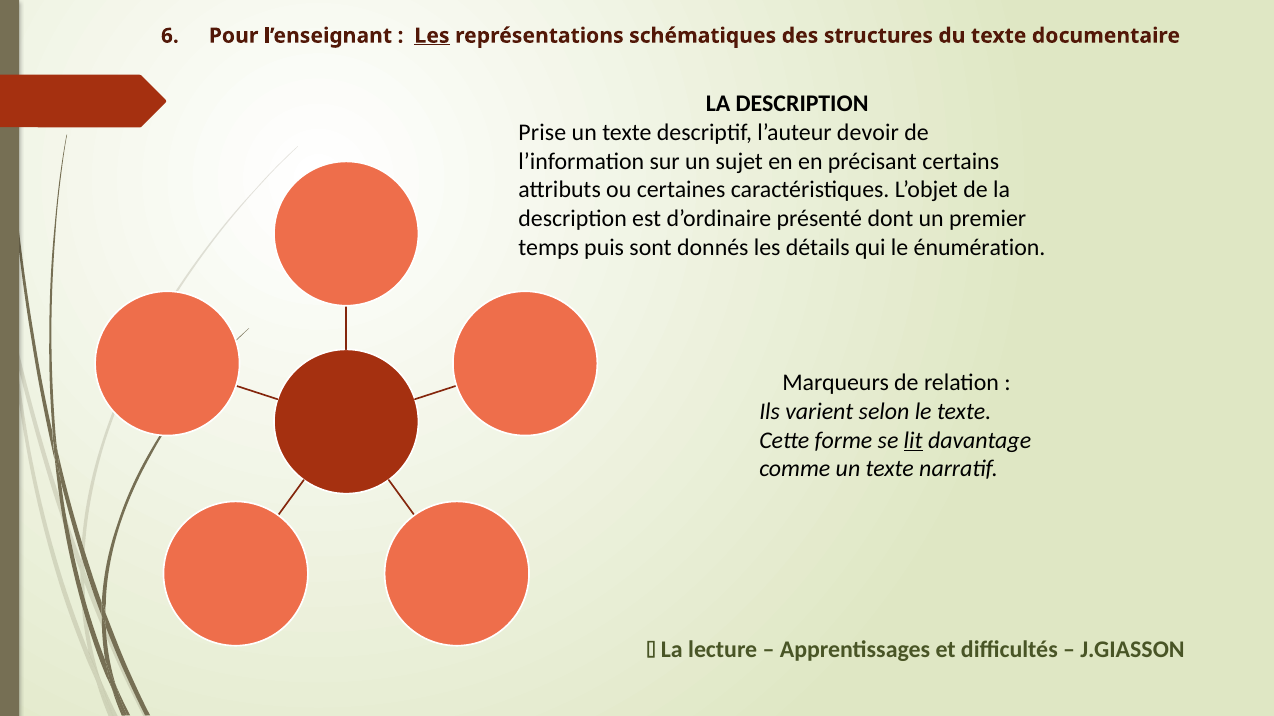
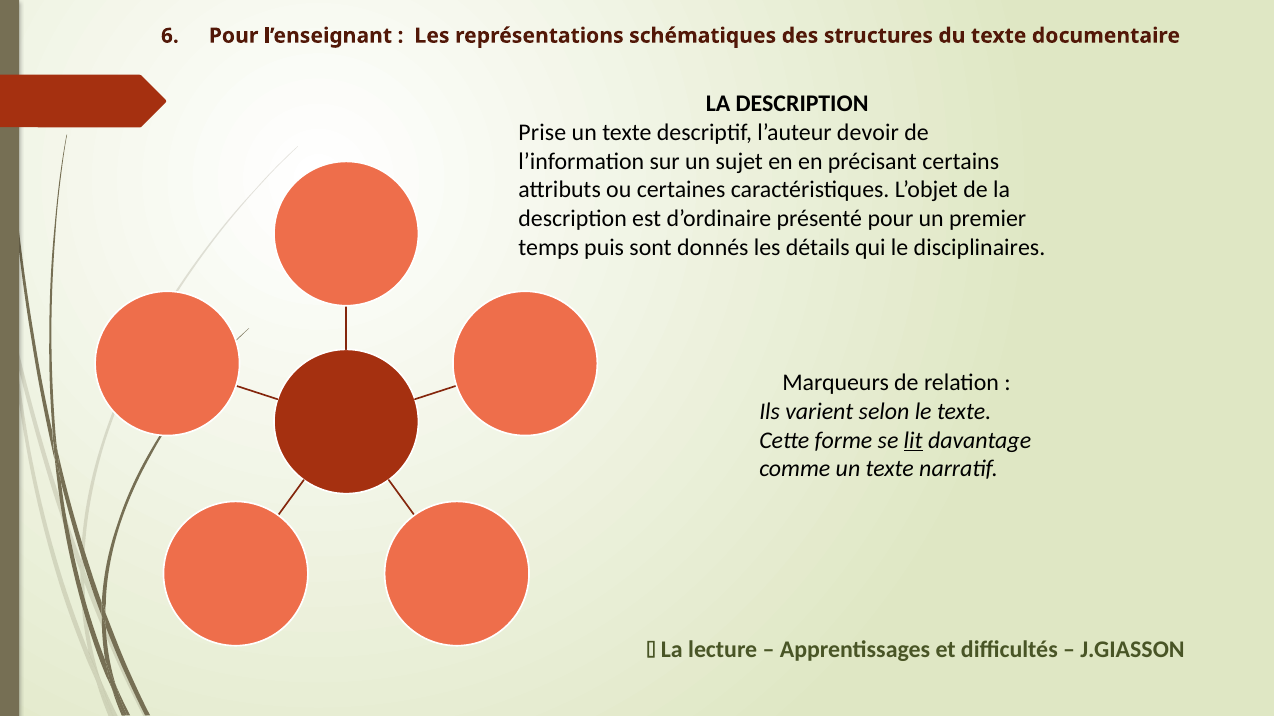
Les underline: present -> none (432, 36)
présenté dont: dont -> pour (890, 219)
énumération: énumération -> disciplinaires (980, 247)
